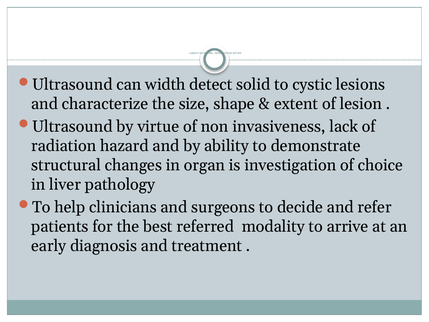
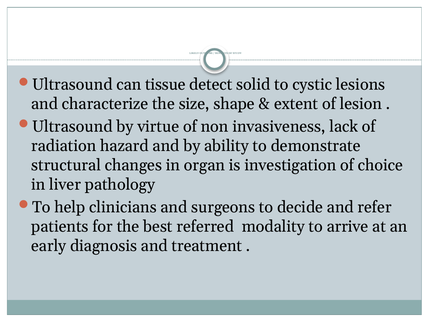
width: width -> tissue (165, 85)
